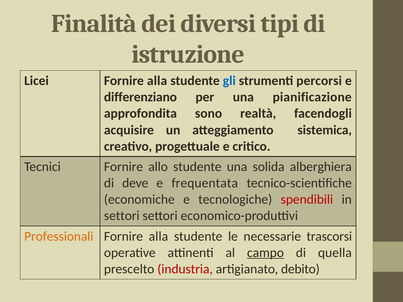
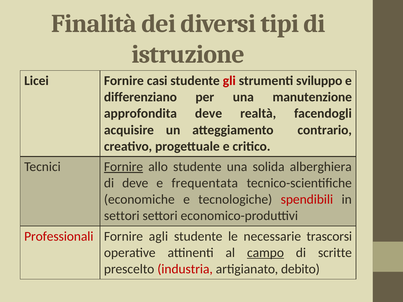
Licei Fornire alla: alla -> casi (157, 81)
gli colour: blue -> red (229, 81)
percorsi: percorsi -> sviluppo (319, 81)
pianificazione: pianificazione -> manutenzione (312, 97)
approfondita sono: sono -> deve (209, 114)
sistemica: sistemica -> contrario (325, 130)
Fornire underline: none -> present (124, 167)
Professionali colour: orange -> red (59, 236)
alla: alla -> agli (158, 236)
quella: quella -> scritte (335, 253)
